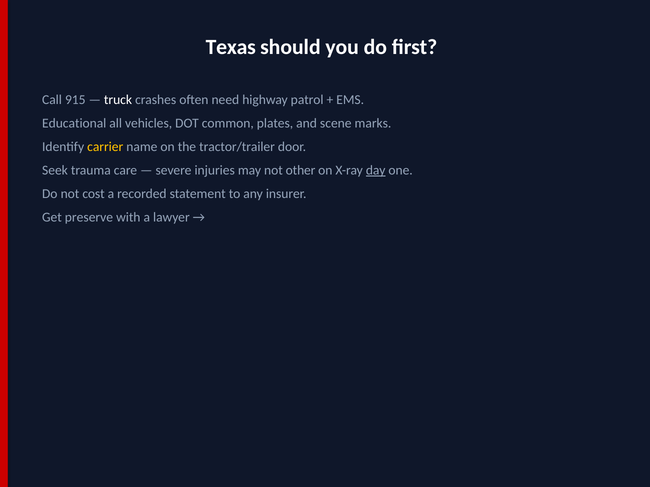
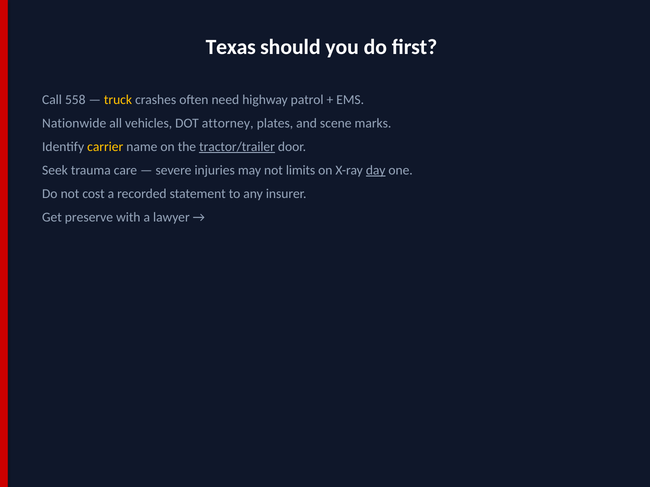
915: 915 -> 558 (75, 100)
truck colour: white -> yellow (118, 100)
Educational: Educational -> Nationwide (74, 123)
common: common -> attorney (228, 123)
tractor/trailer underline: none -> present (237, 147)
other: other -> limits (301, 170)
